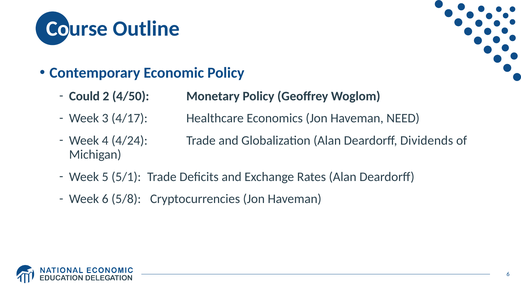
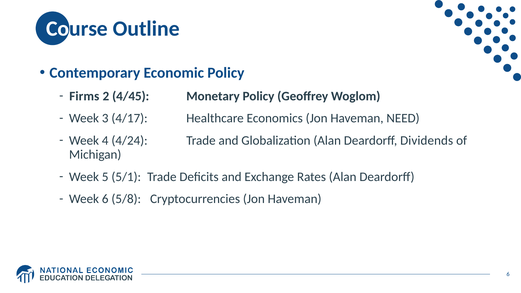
Could: Could -> Firms (84, 96)
4/50: 4/50 -> 4/45 (131, 96)
